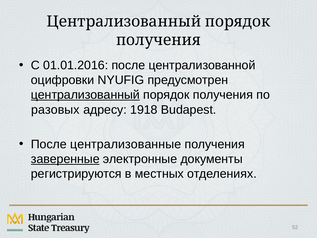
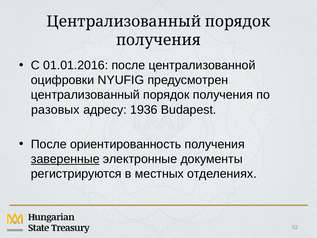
централизованный underline: present -> none (85, 95)
1918: 1918 -> 1936 (144, 110)
централизованные: централизованные -> ориентированность (126, 144)
